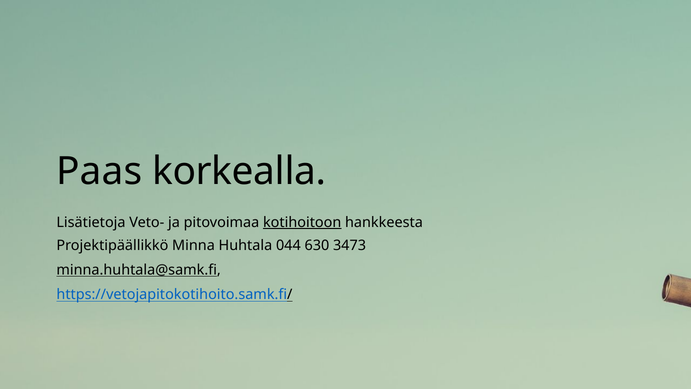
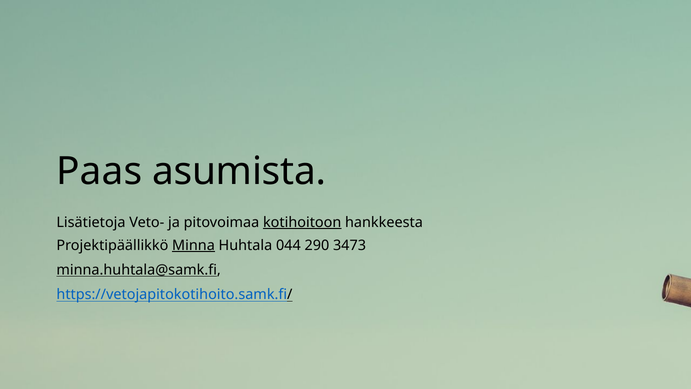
korkealla: korkealla -> asumista (239, 171)
Minna underline: none -> present (193, 245)
630: 630 -> 290 (317, 245)
